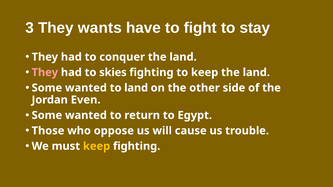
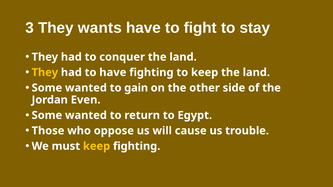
They colour: pink -> yellow (45, 73)
to skies: skies -> have (113, 73)
to land: land -> gain (136, 88)
